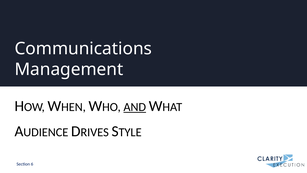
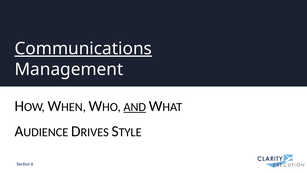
Communications underline: none -> present (83, 49)
